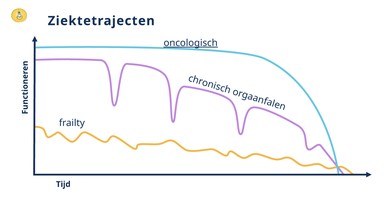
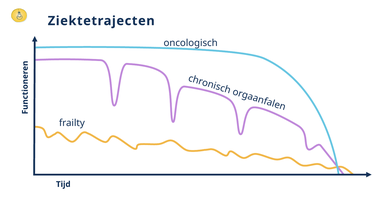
oncologisch underline: present -> none (191, 43)
